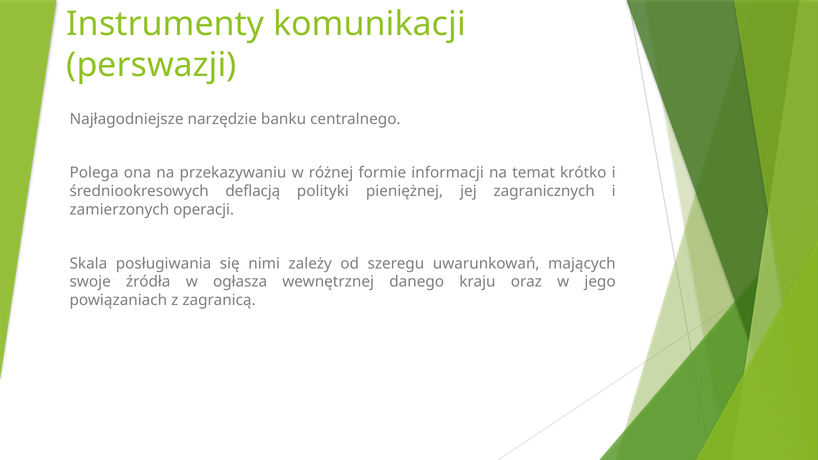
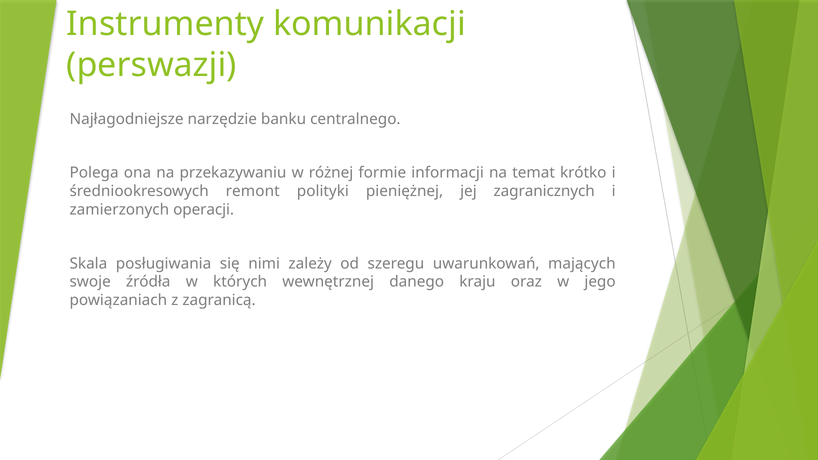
deflacją: deflacją -> remont (253, 191)
ogłasza: ogłasza -> których (240, 282)
